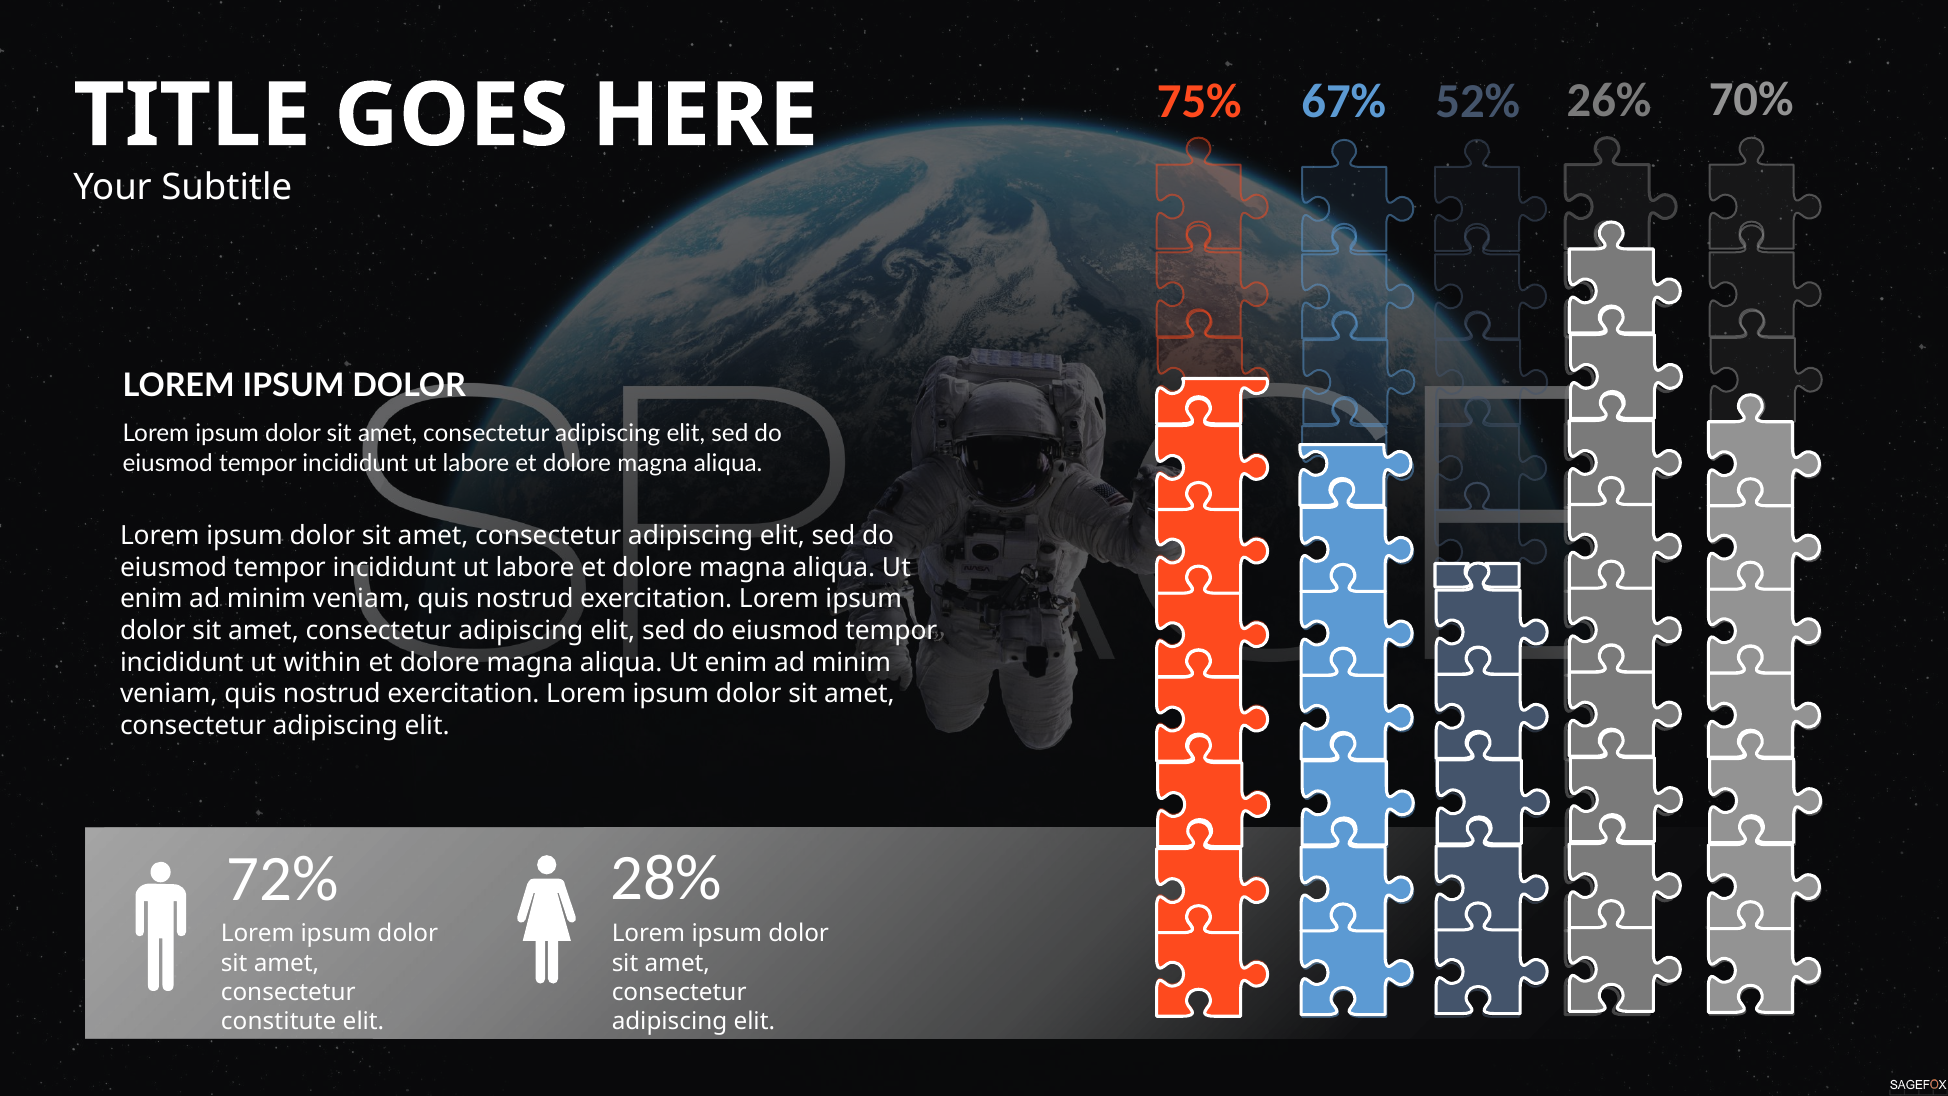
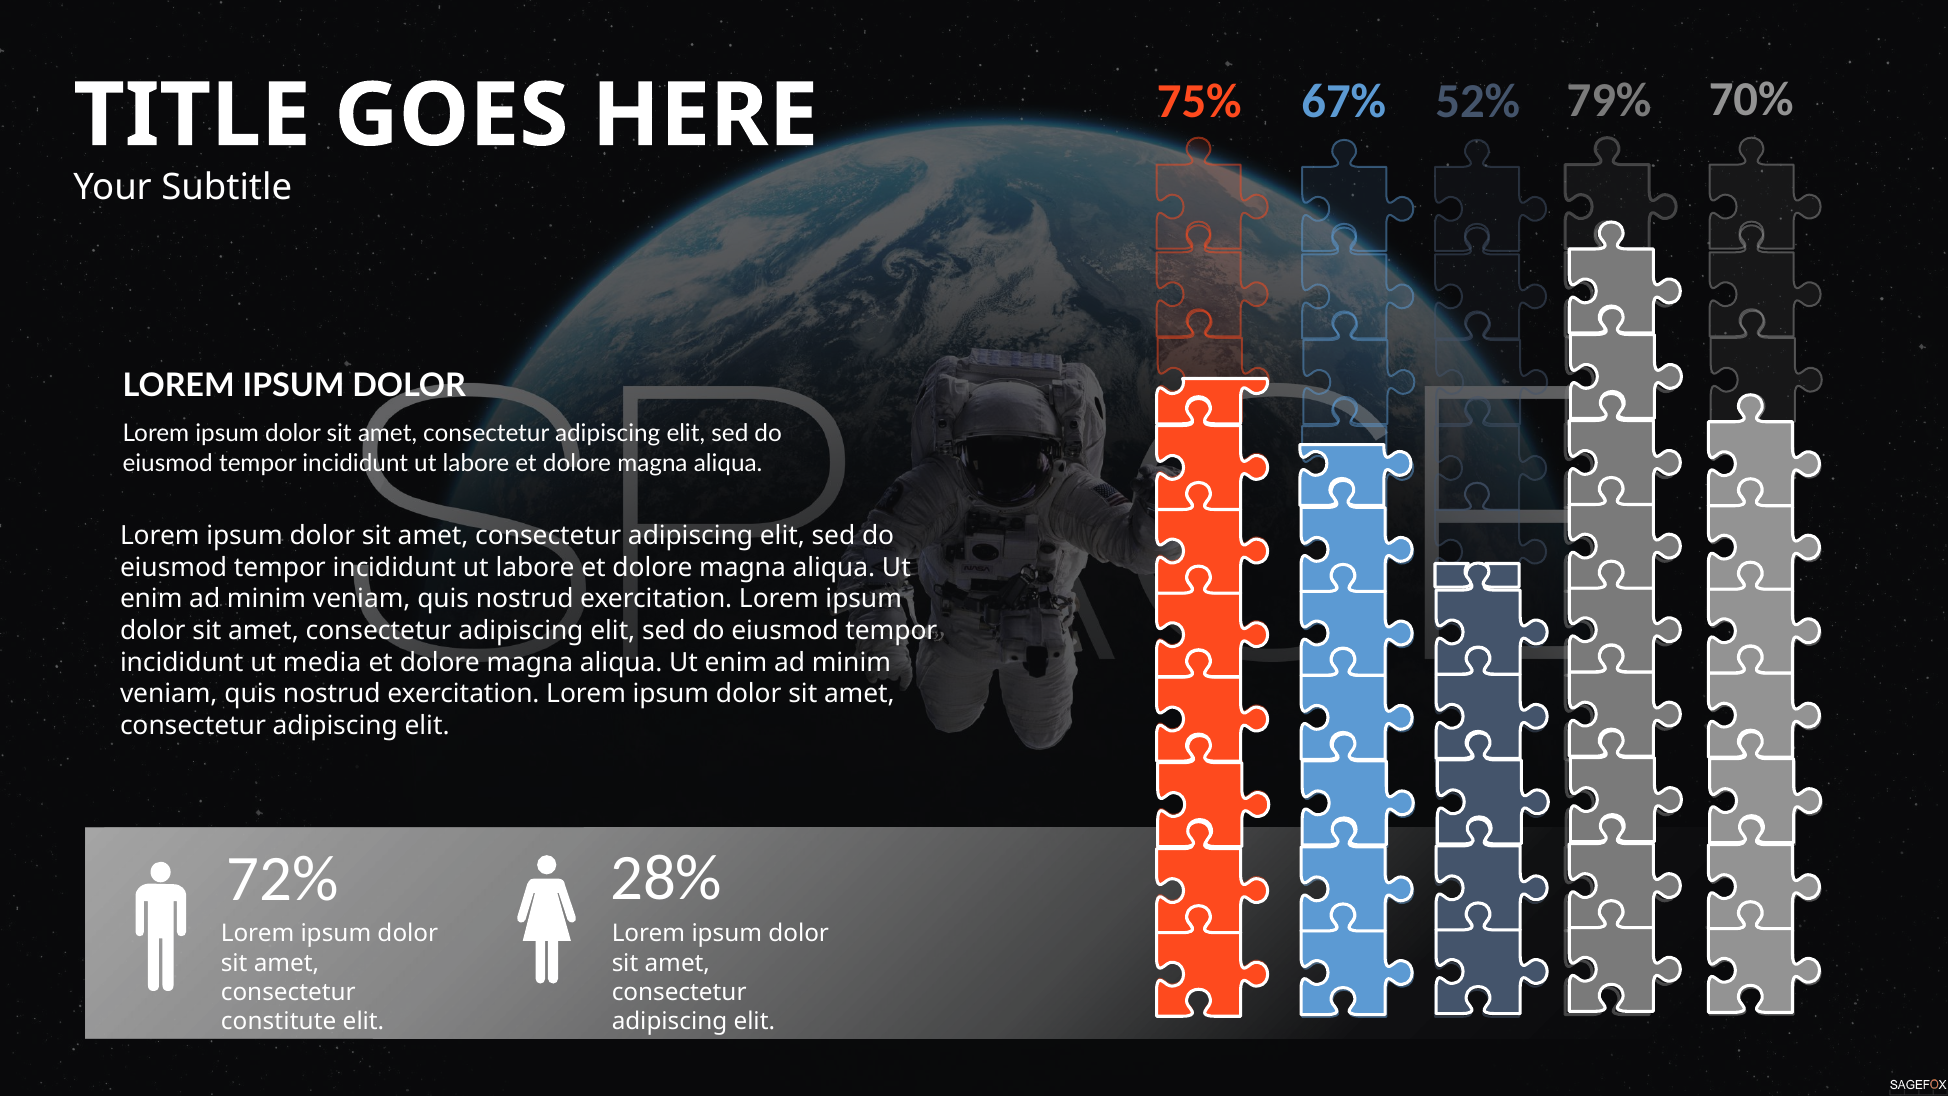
26%: 26% -> 79% (1609, 101)
within: within -> media (322, 662)
